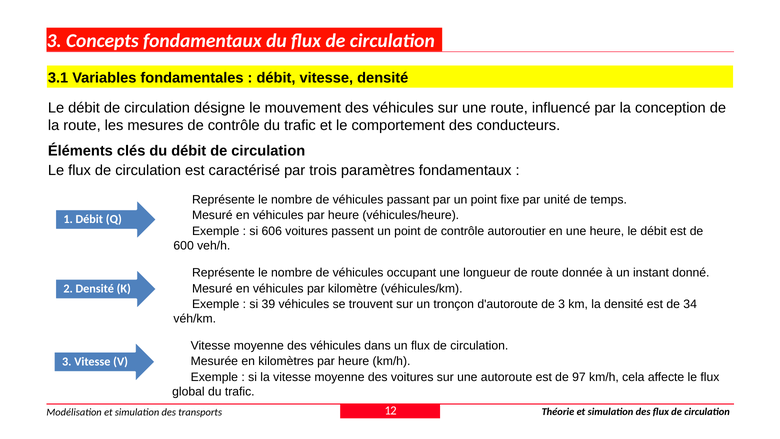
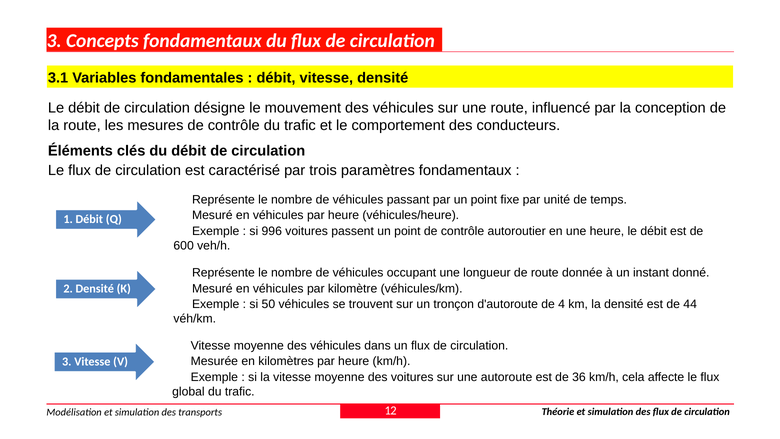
606: 606 -> 996 (272, 231)
39: 39 -> 50 (268, 304)
de 3: 3 -> 4 (562, 304)
34: 34 -> 44 (690, 304)
97: 97 -> 36 (579, 377)
